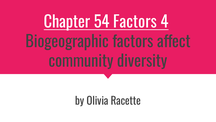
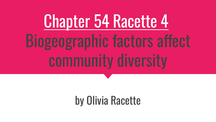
54 Factors: Factors -> Racette (135, 22)
